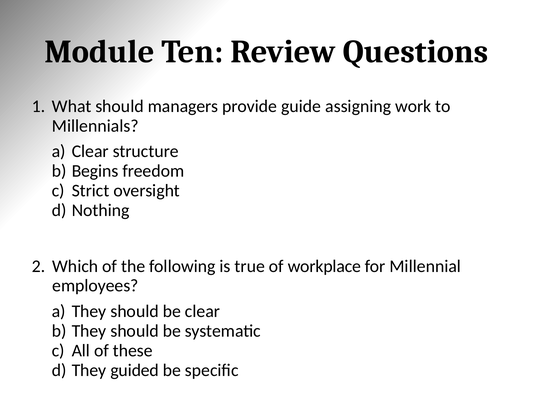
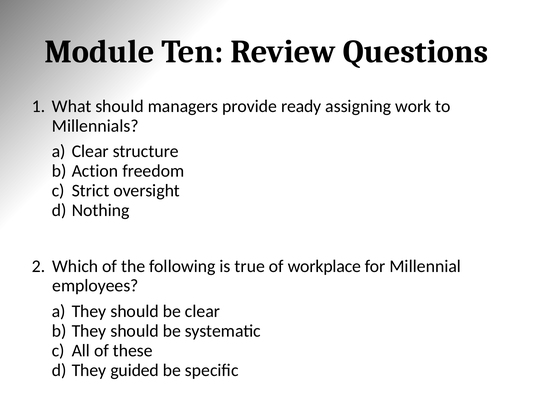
guide: guide -> ready (301, 106)
Begins: Begins -> Action (95, 171)
